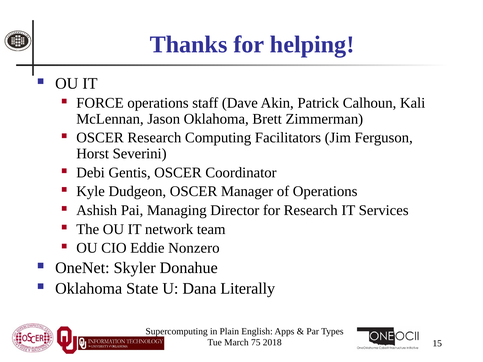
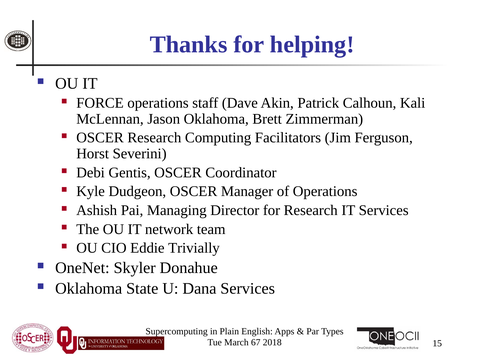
Nonzero: Nonzero -> Trivially (194, 248)
Dana Literally: Literally -> Services (248, 289)
75: 75 -> 67 (256, 343)
